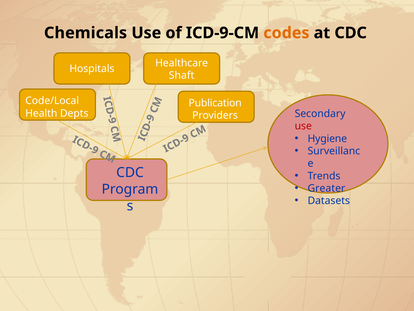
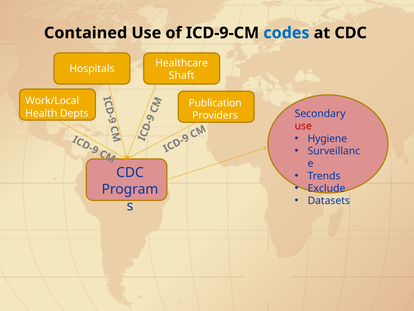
Chemicals: Chemicals -> Contained (86, 33)
codes colour: orange -> blue (286, 33)
Code/Local: Code/Local -> Work/Local (52, 101)
Greater: Greater -> Exclude (327, 188)
